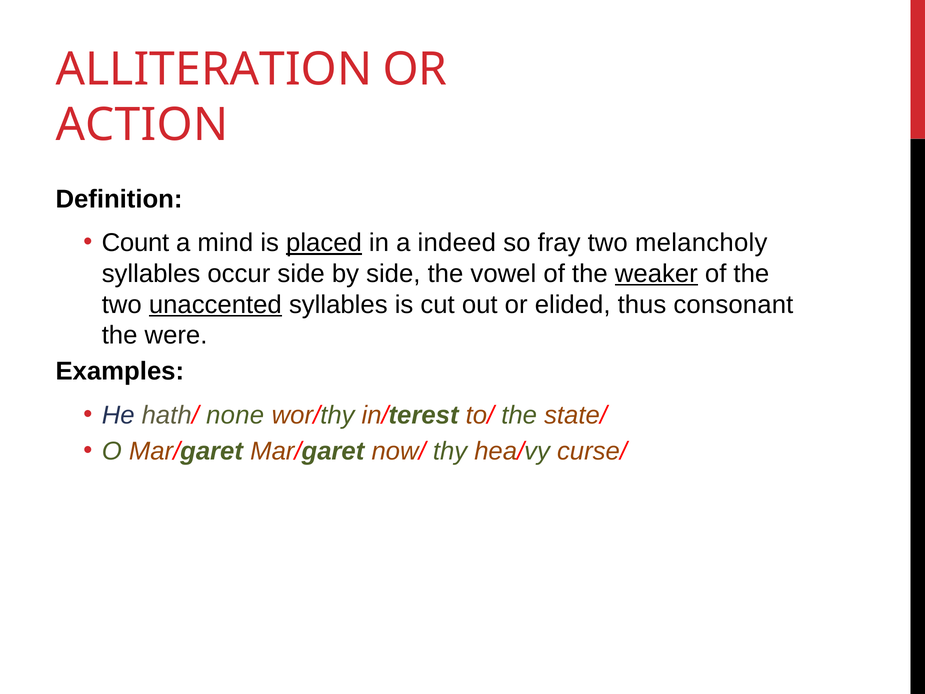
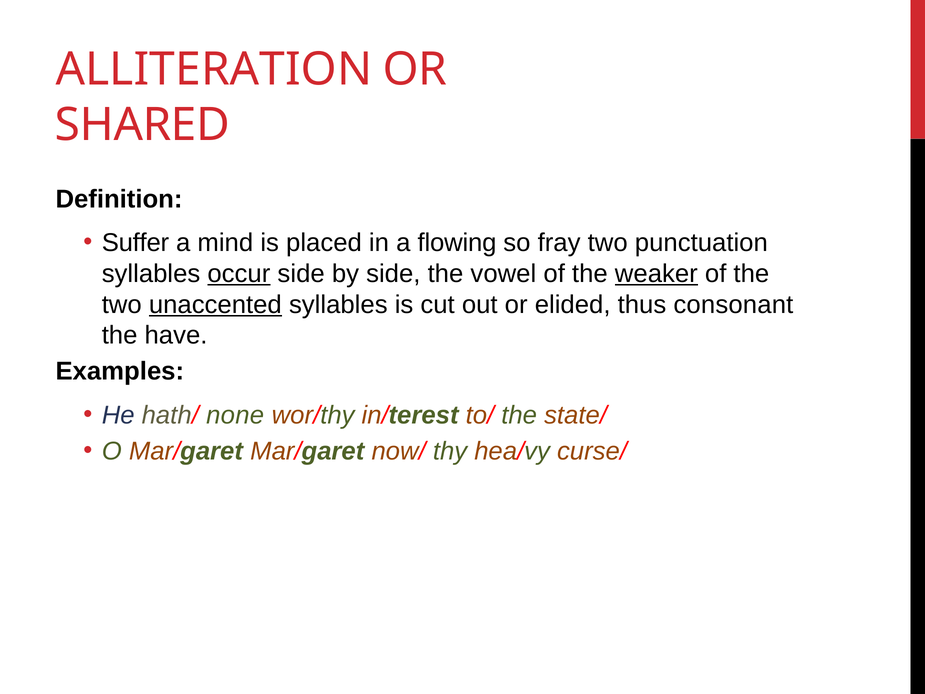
ACTION: ACTION -> SHARED (142, 125)
Count: Count -> Suffer (135, 243)
placed underline: present -> none (324, 243)
indeed: indeed -> flowing (457, 243)
melancholy: melancholy -> punctuation (701, 243)
occur underline: none -> present (239, 274)
were: were -> have (176, 335)
